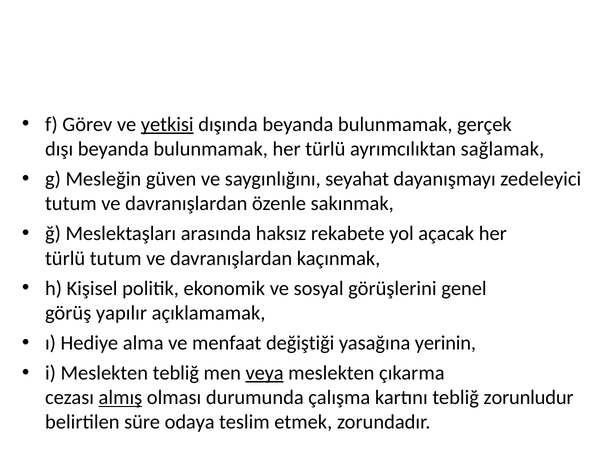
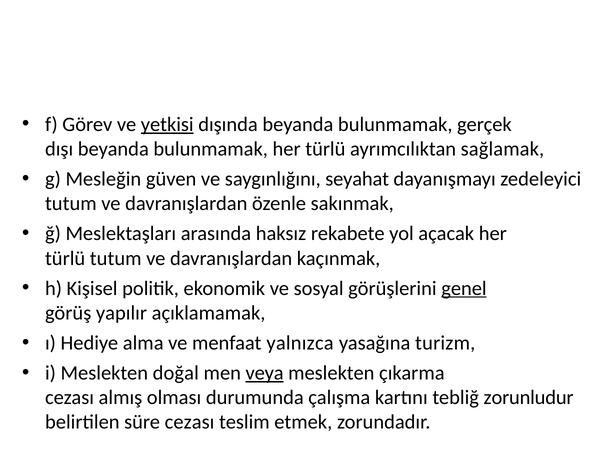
genel underline: none -> present (464, 288)
değiştiği: değiştiği -> yalnızca (300, 343)
yerinin: yerinin -> turizm (445, 343)
Meslekten tebliğ: tebliğ -> doğal (176, 373)
almış underline: present -> none (120, 398)
süre odaya: odaya -> cezası (190, 422)
